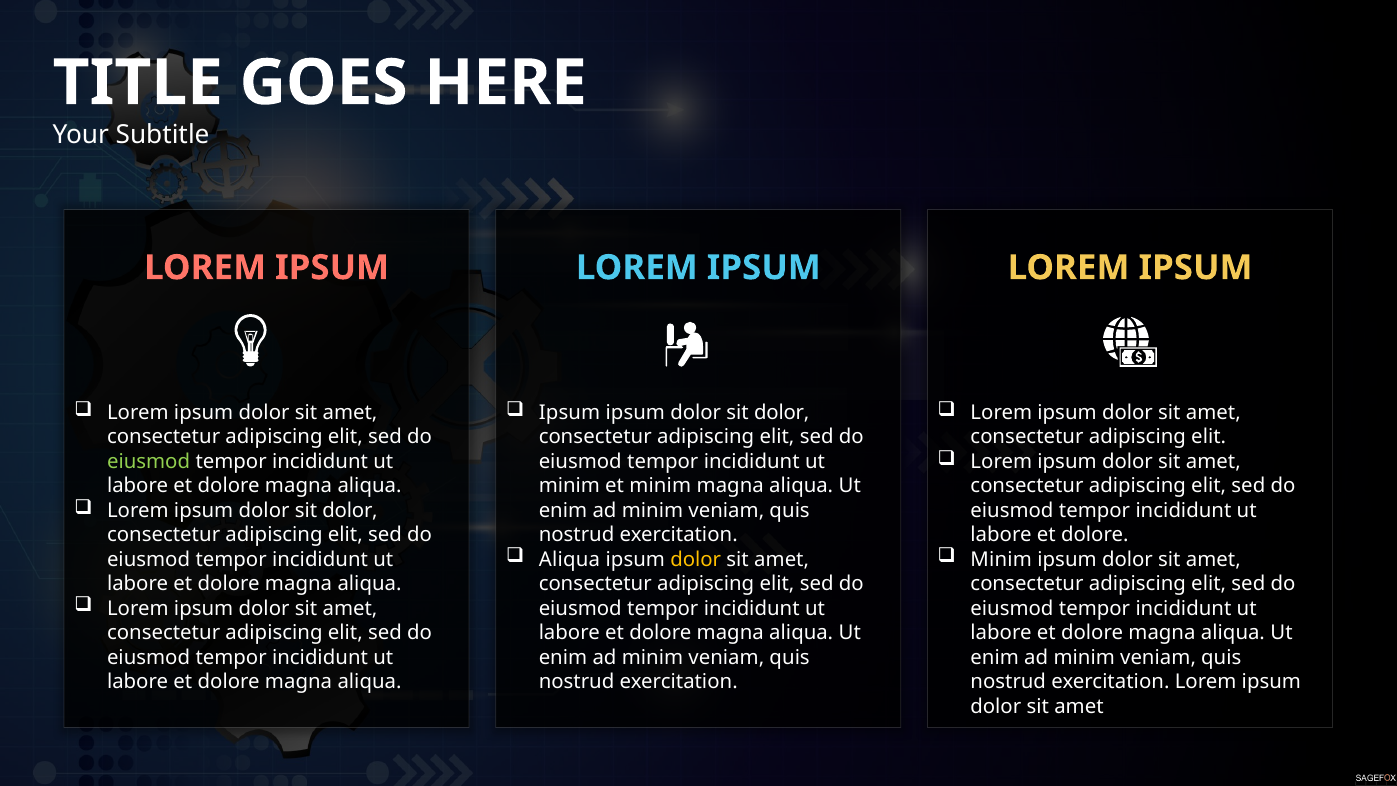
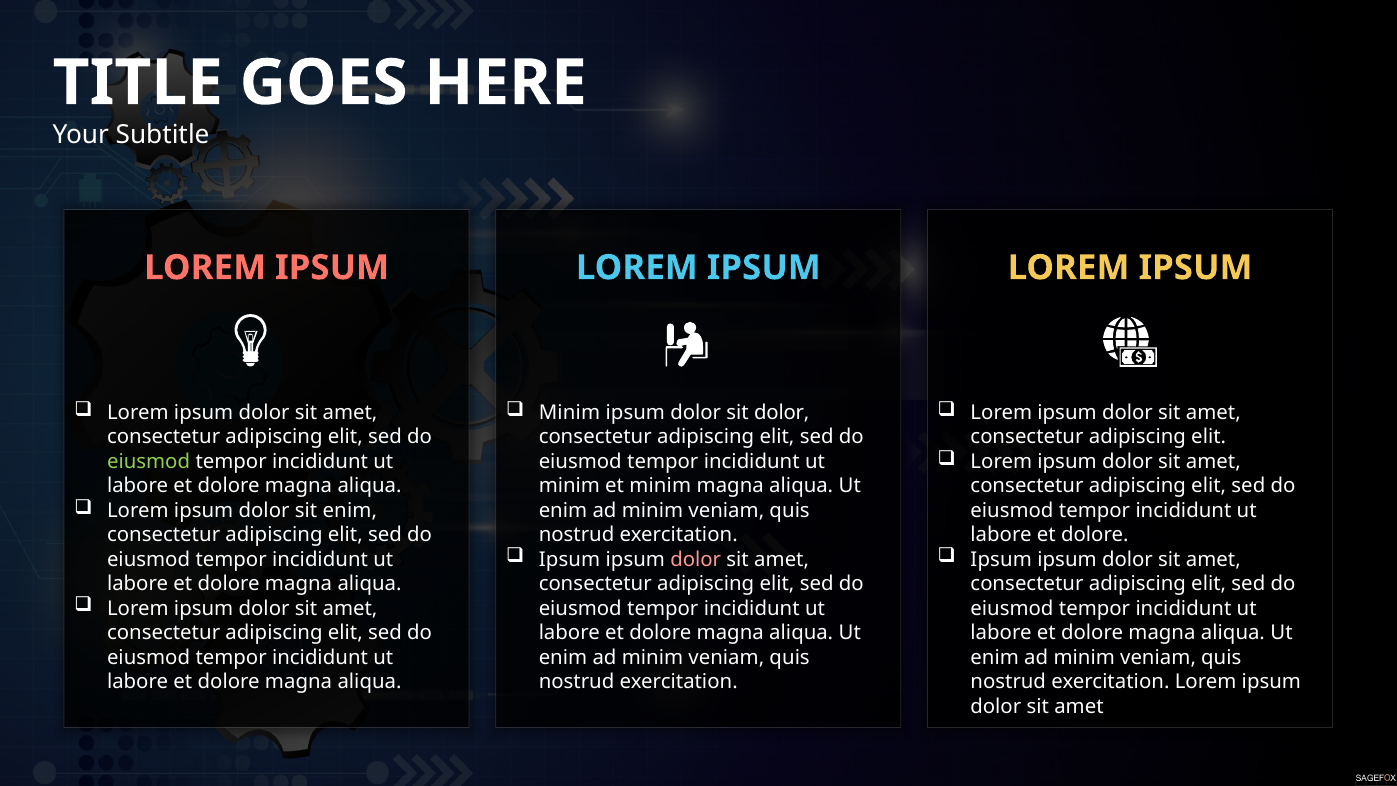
Ipsum: Ipsum -> Minim (569, 413)
dolor: dolor -> enim (350, 511)
Aliqua: Aliqua -> Ipsum (569, 559)
dolor colour: yellow -> pink (696, 559)
Minim: Minim -> Ipsum (1001, 559)
